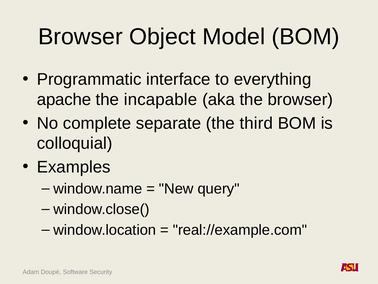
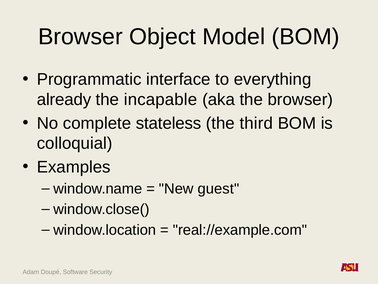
apache: apache -> already (64, 99)
separate: separate -> stateless (169, 123)
query: query -> guest (218, 188)
